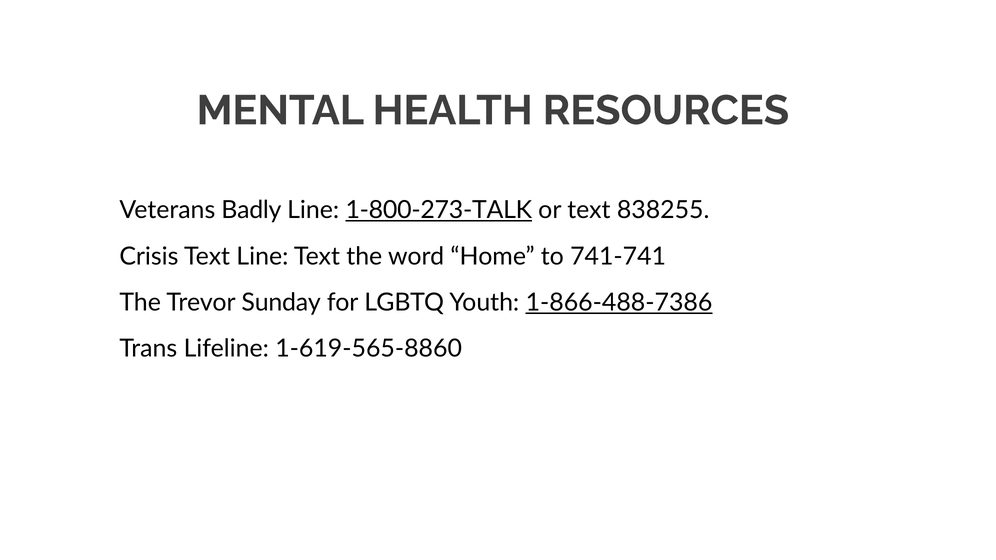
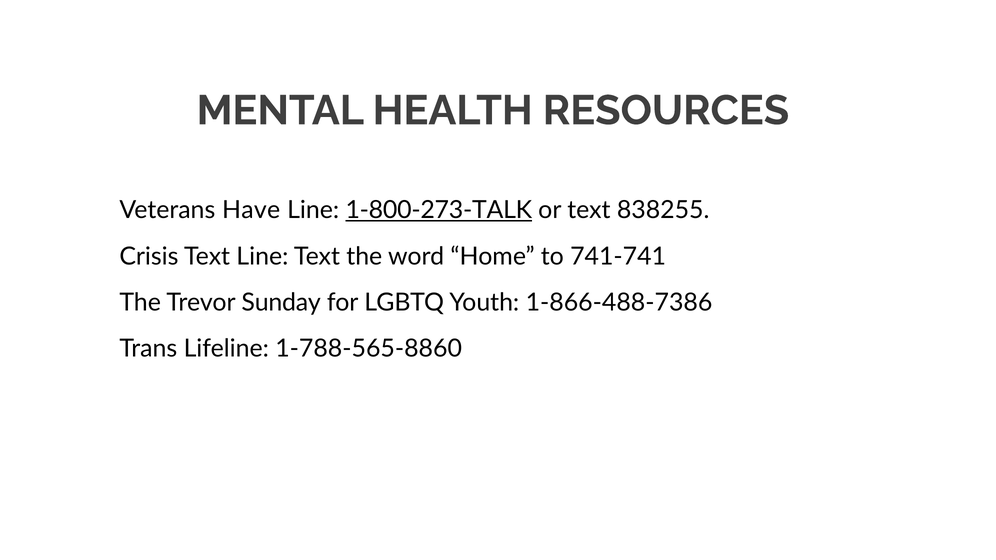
Badly: Badly -> Have (251, 210)
1-866-488-7386 underline: present -> none (619, 303)
1-619-565-8860: 1-619-565-8860 -> 1-788-565-8860 (369, 349)
